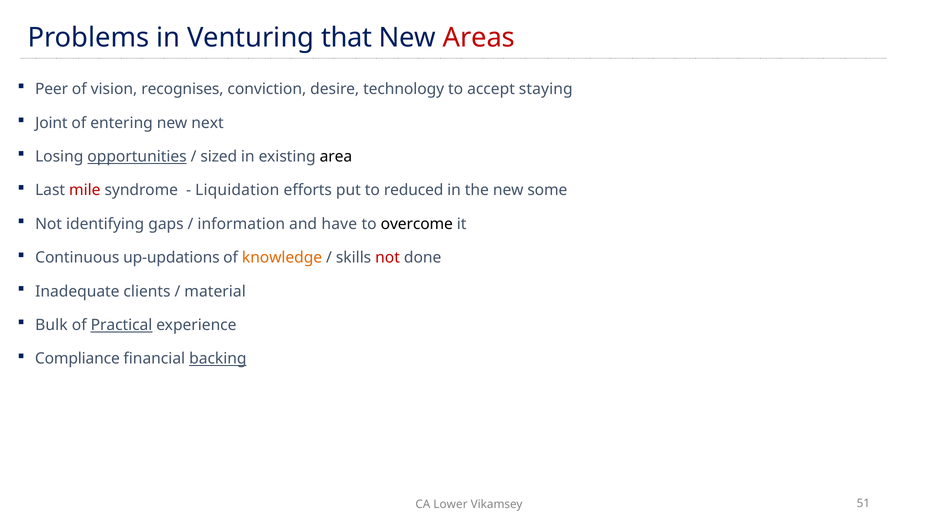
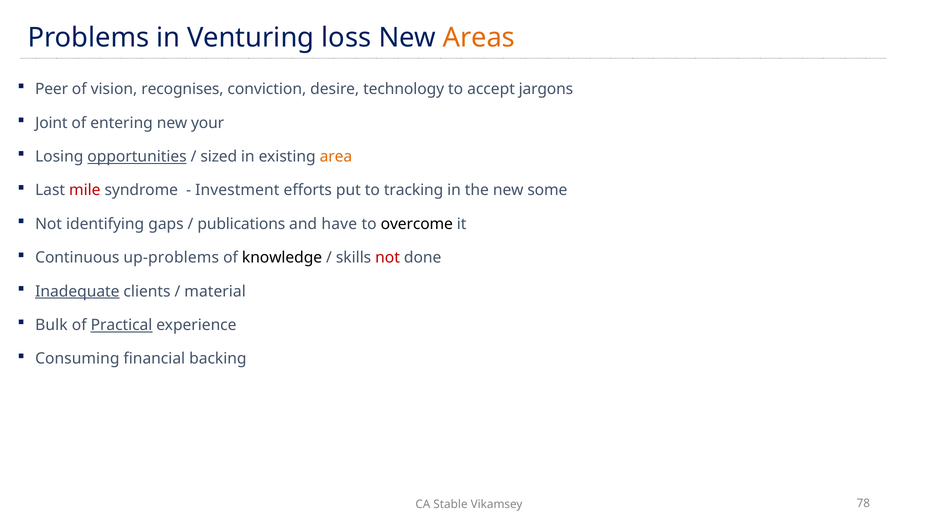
that: that -> loss (346, 38)
Areas colour: red -> orange (479, 38)
staying: staying -> jargons (546, 89)
next: next -> your (208, 123)
area colour: black -> orange (336, 156)
Liquidation: Liquidation -> Investment (237, 190)
reduced: reduced -> tracking (414, 190)
information: information -> publications (241, 224)
up-updations: up-updations -> up-problems (171, 257)
knowledge colour: orange -> black (282, 257)
Inadequate underline: none -> present (77, 291)
Compliance: Compliance -> Consuming (77, 359)
backing underline: present -> none (218, 359)
Lower: Lower -> Stable (450, 504)
51: 51 -> 78 (863, 503)
